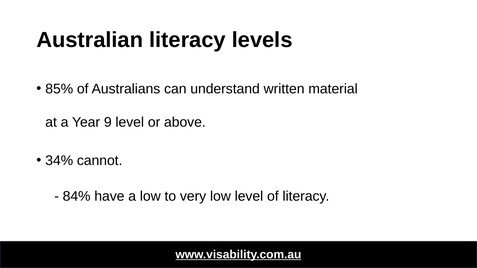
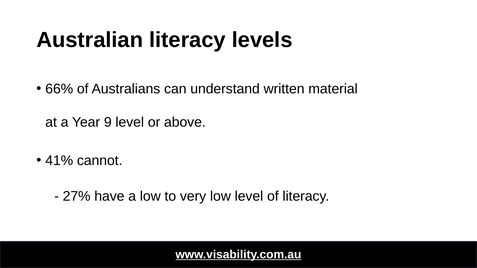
85%: 85% -> 66% (59, 89)
34%: 34% -> 41% (59, 161)
84%: 84% -> 27% (77, 197)
